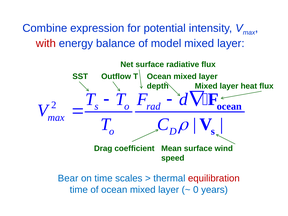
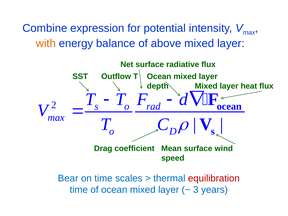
with colour: red -> orange (46, 43)
model: model -> above (166, 43)
0: 0 -> 3 (196, 190)
